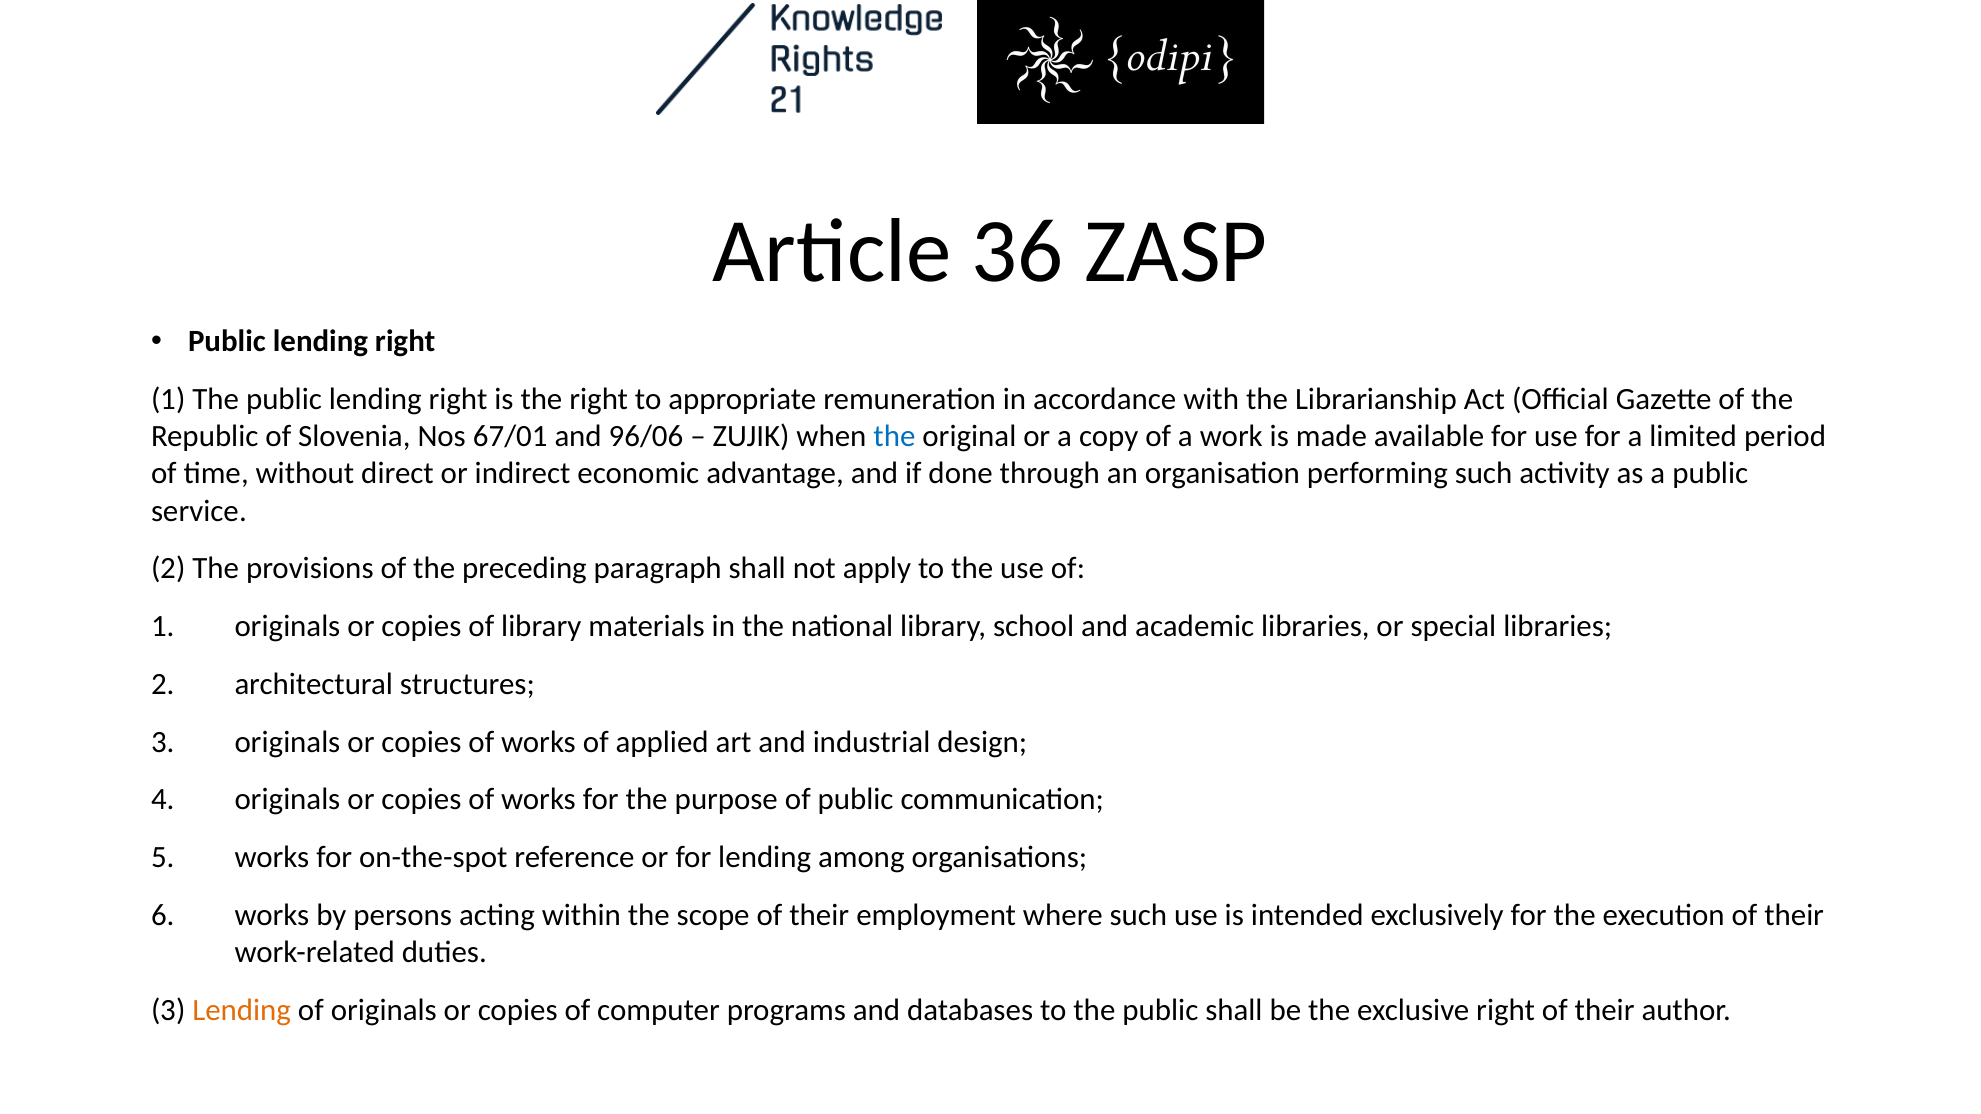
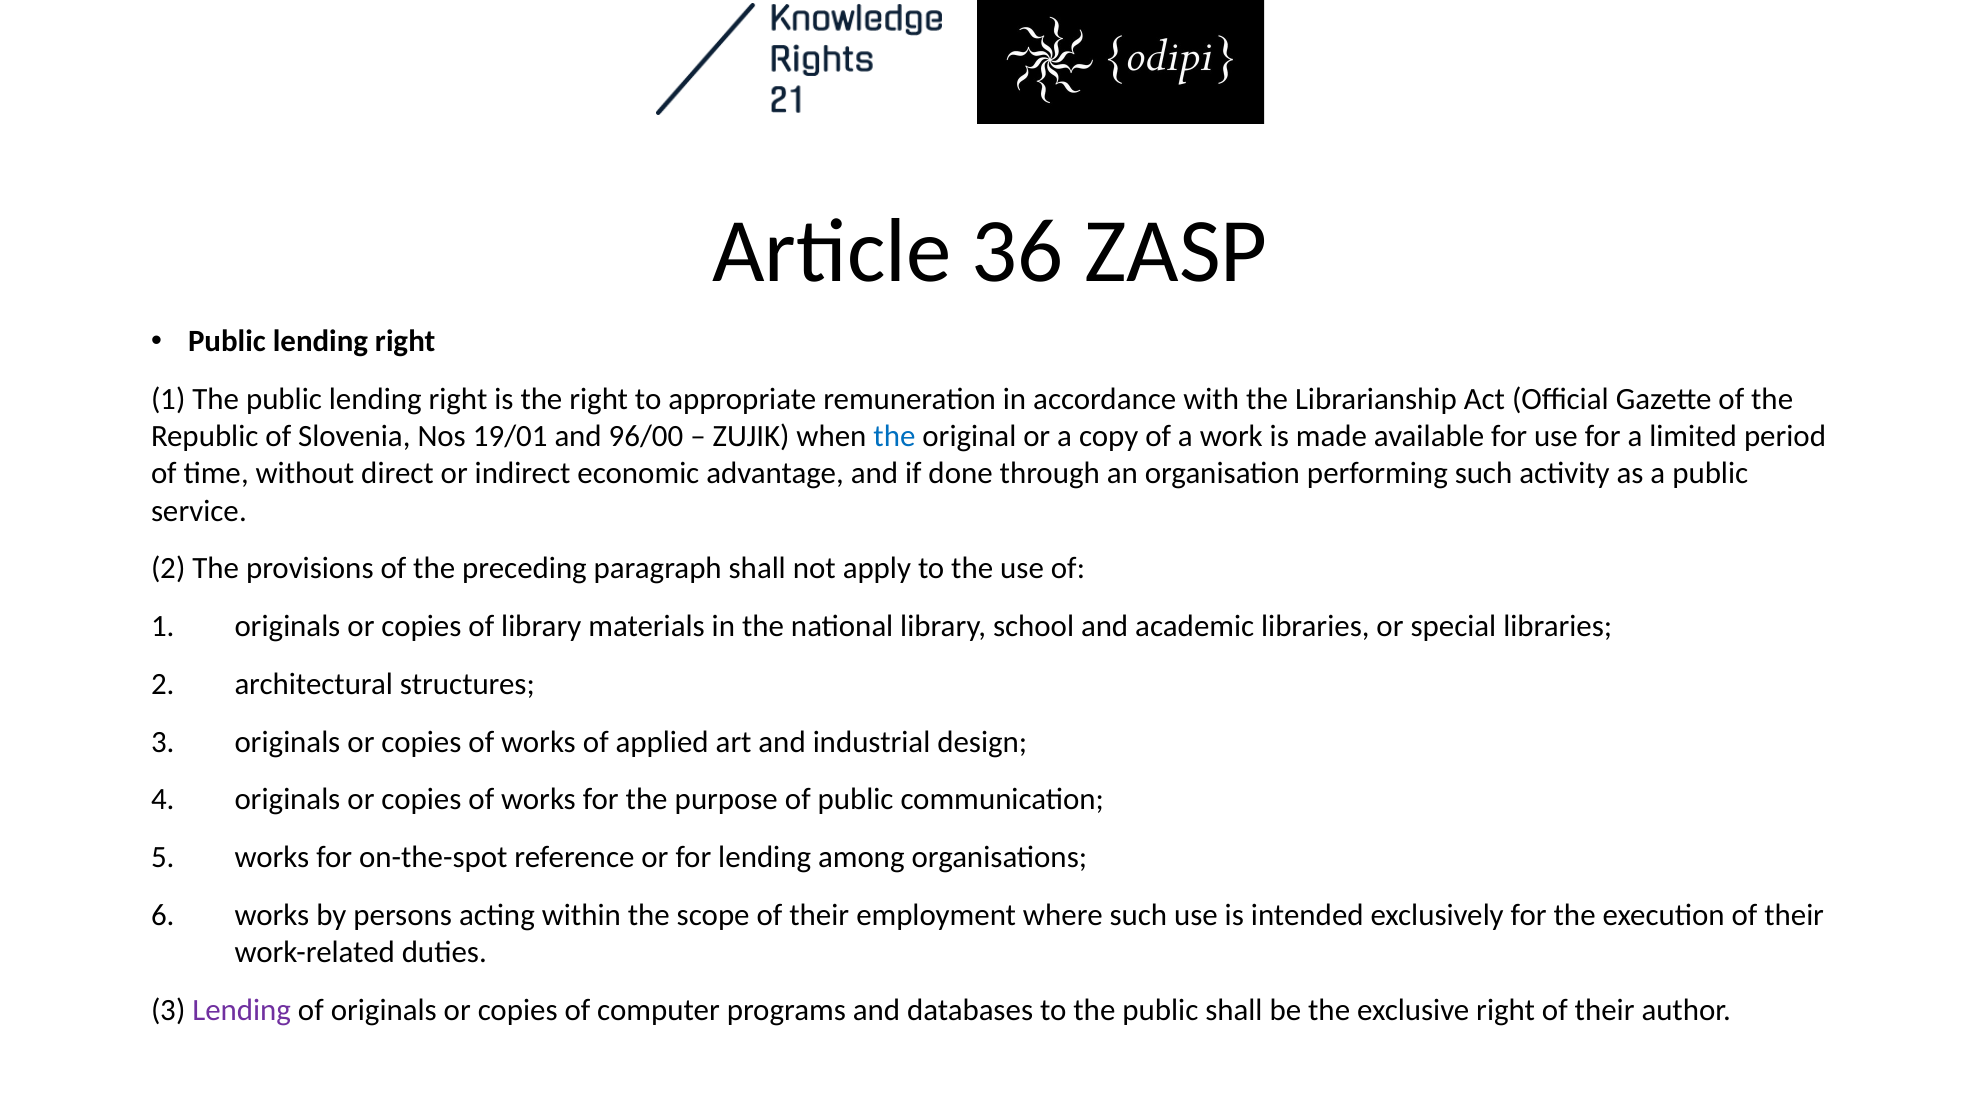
67/01: 67/01 -> 19/01 (510, 437)
96/06: 96/06 -> 96/00 (646, 437)
Lending colour: orange -> purple (242, 1011)
